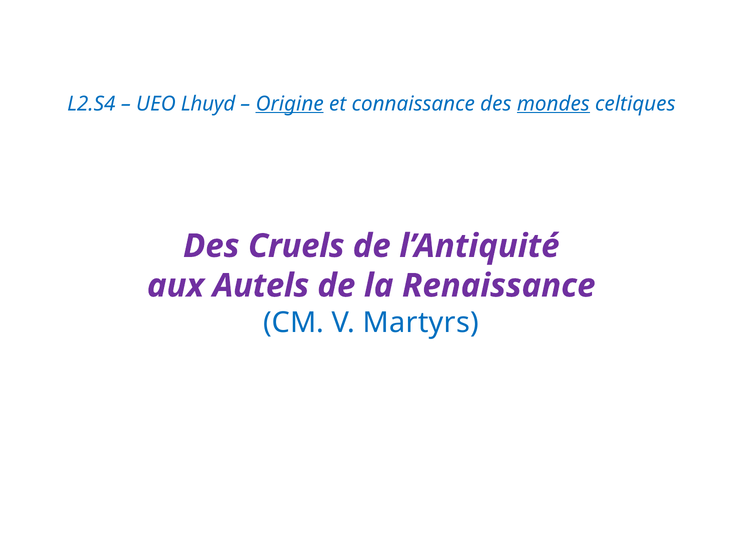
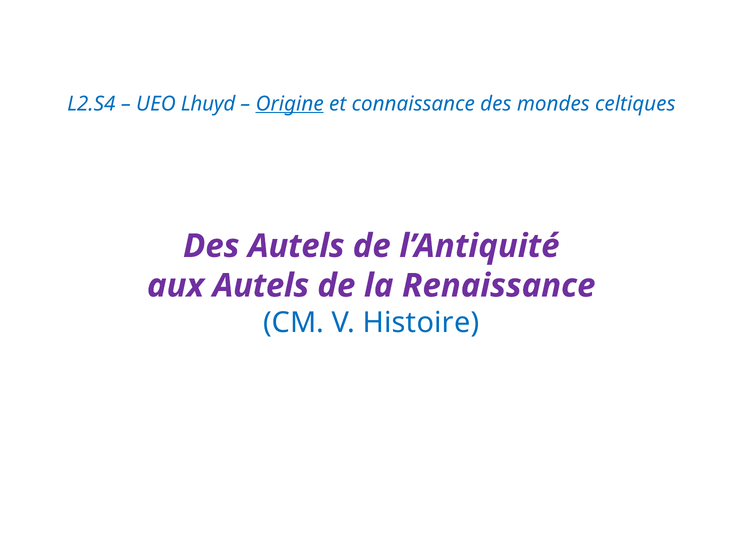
mondes underline: present -> none (553, 104)
Des Cruels: Cruels -> Autels (296, 246)
Martyrs: Martyrs -> Histoire (421, 323)
